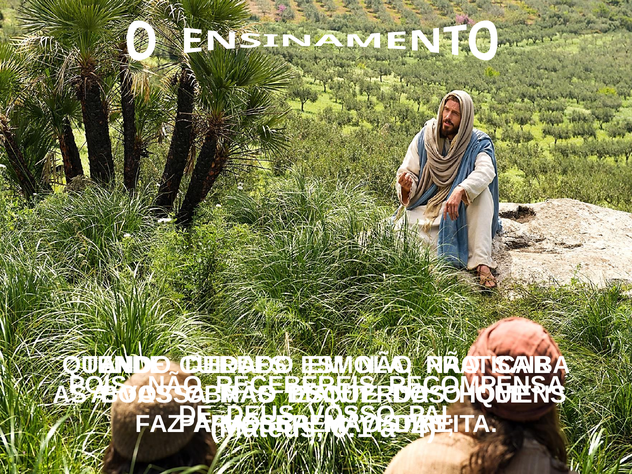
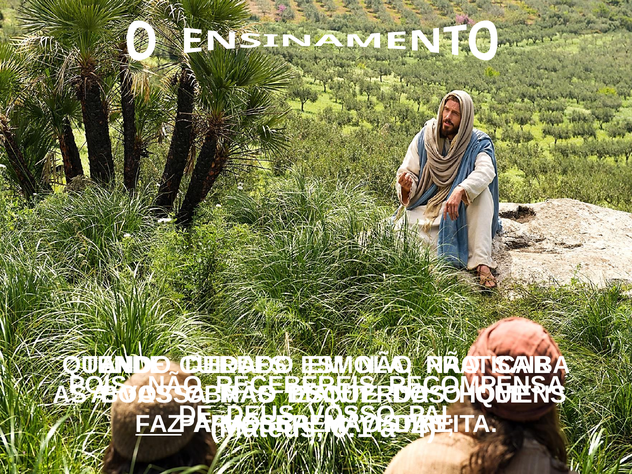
FAZ underline: none -> present (159, 424)
